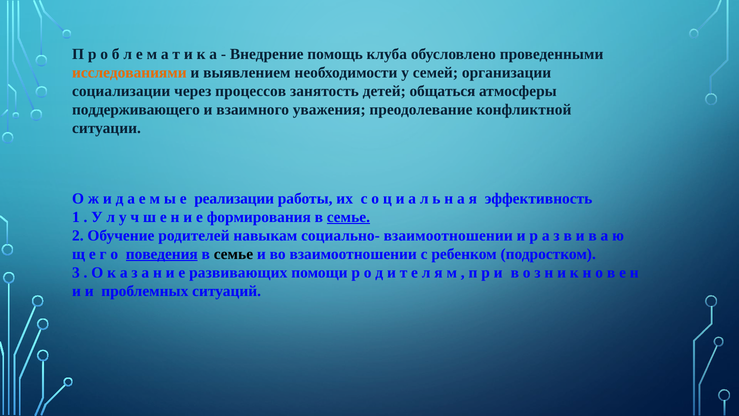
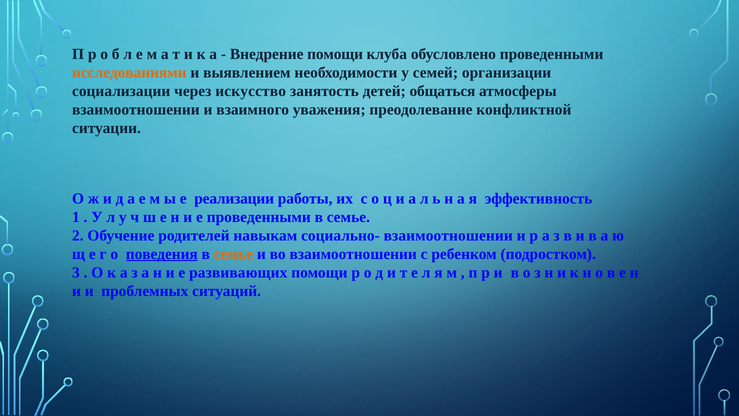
Внедрение помощь: помощь -> помощи (335, 54)
процессов: процессов -> искусство (251, 91)
поддерживающего: поддерживающего -> взаимоотношении (136, 110)
е формирования: формирования -> проведенными (259, 217)
семье underline: present -> none (348, 217)
семье colour: black -> orange (233, 254)
